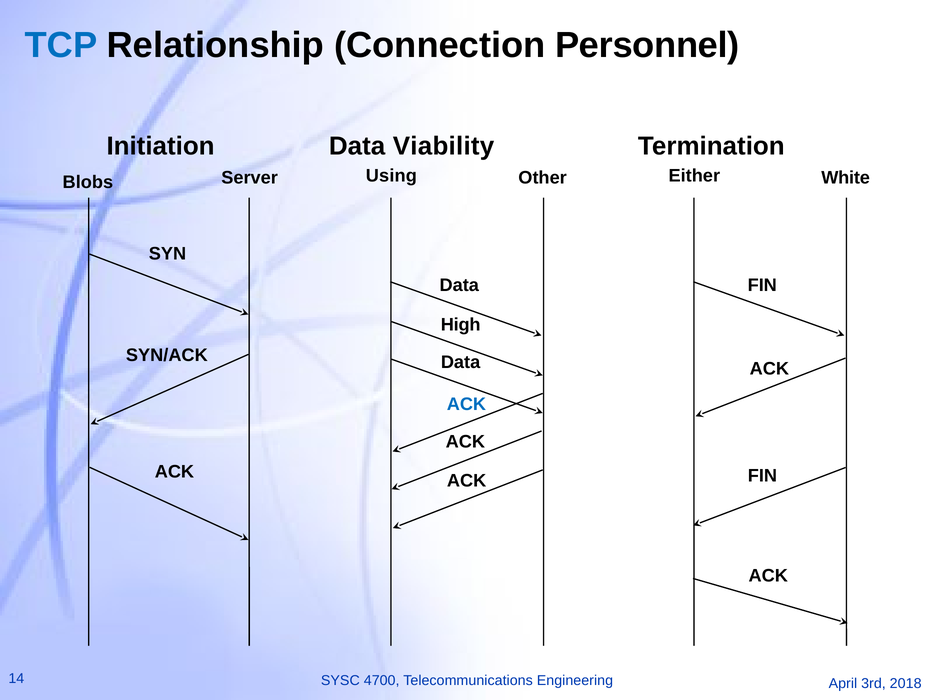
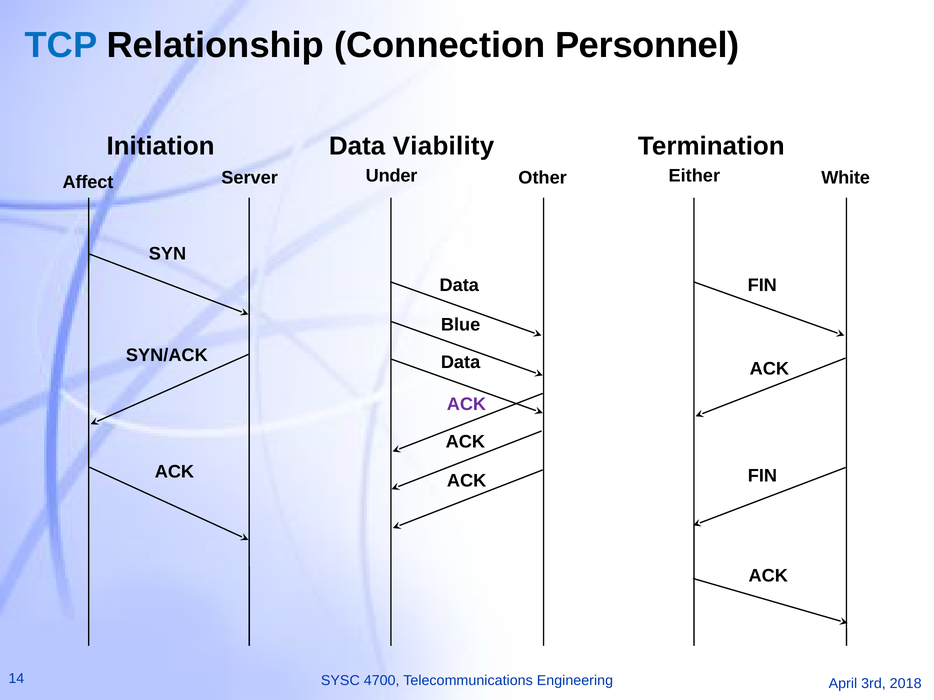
Using: Using -> Under (392, 176)
Blobs: Blobs -> Affect (88, 182)
High: High -> Blue (461, 325)
ACK colour: blue -> purple (466, 404)
